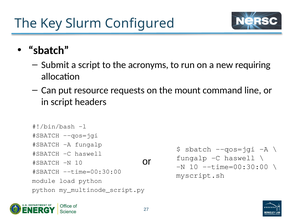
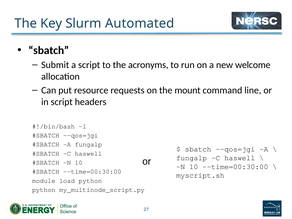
Configured: Configured -> Automated (140, 23)
requiring: requiring -> welcome (253, 65)
